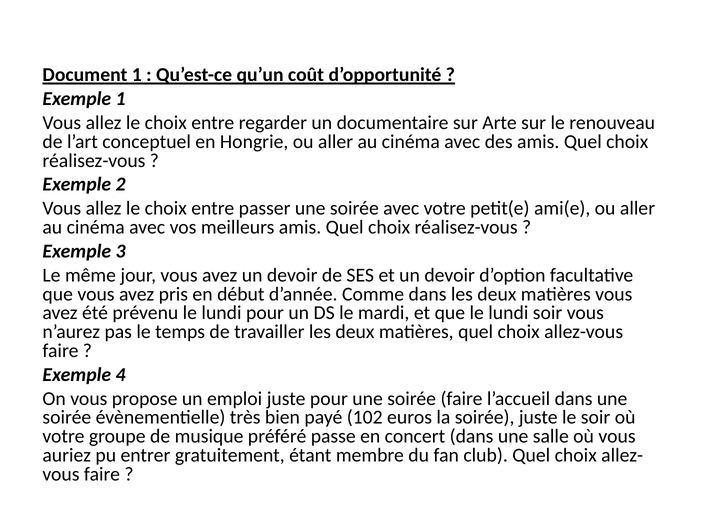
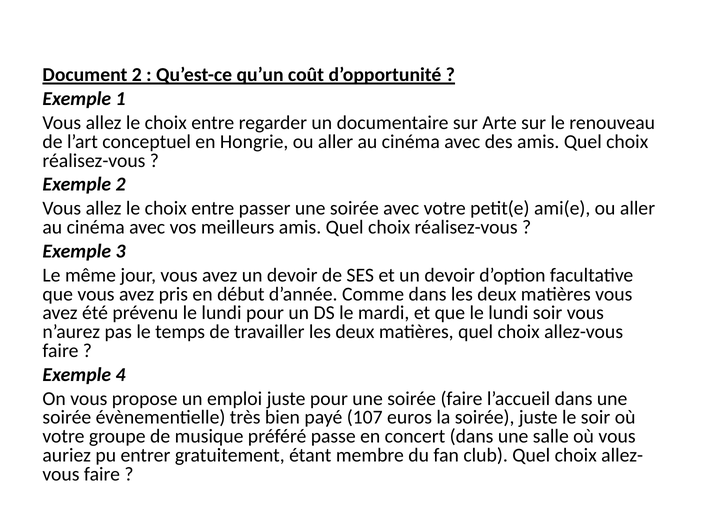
Document 1: 1 -> 2 (137, 75)
102: 102 -> 107 (365, 417)
